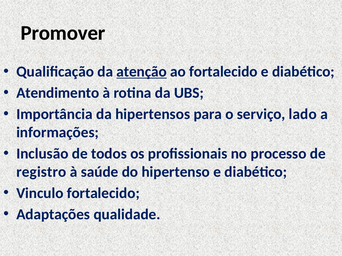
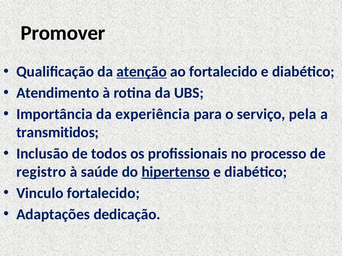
hipertensos: hipertensos -> experiência (153, 114)
lado: lado -> pela (303, 114)
informações: informações -> transmitidos (58, 133)
hipertenso underline: none -> present (176, 172)
qualidade: qualidade -> dedicação (127, 215)
